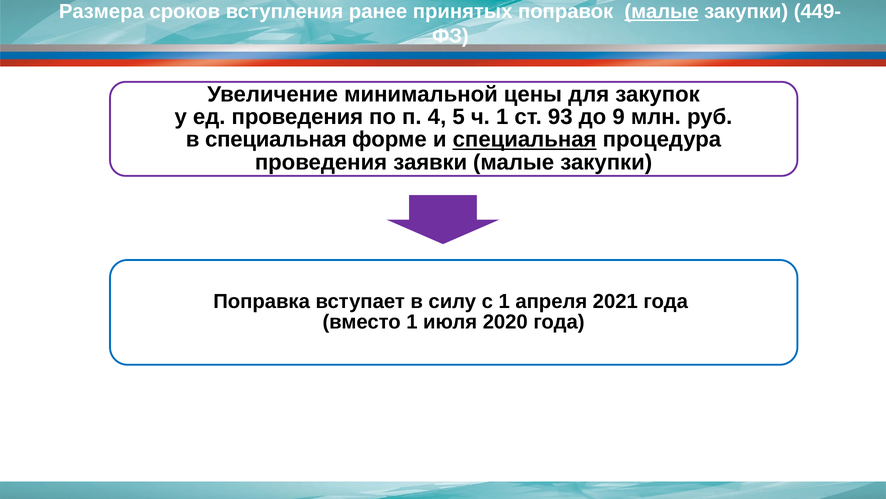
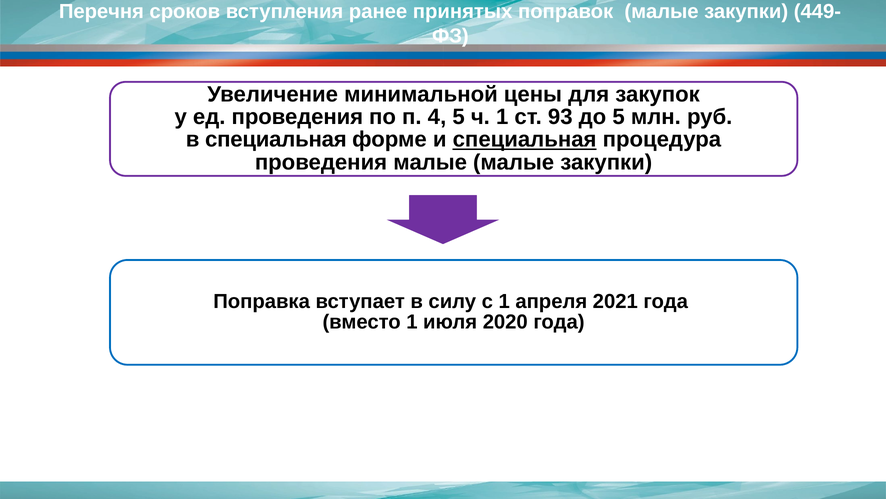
Размера: Размера -> Перечня (101, 12)
малые underline: present -> none (662, 12)
до 9: 9 -> 5 (619, 117)
проведения заявки: заявки -> малые (430, 162)
